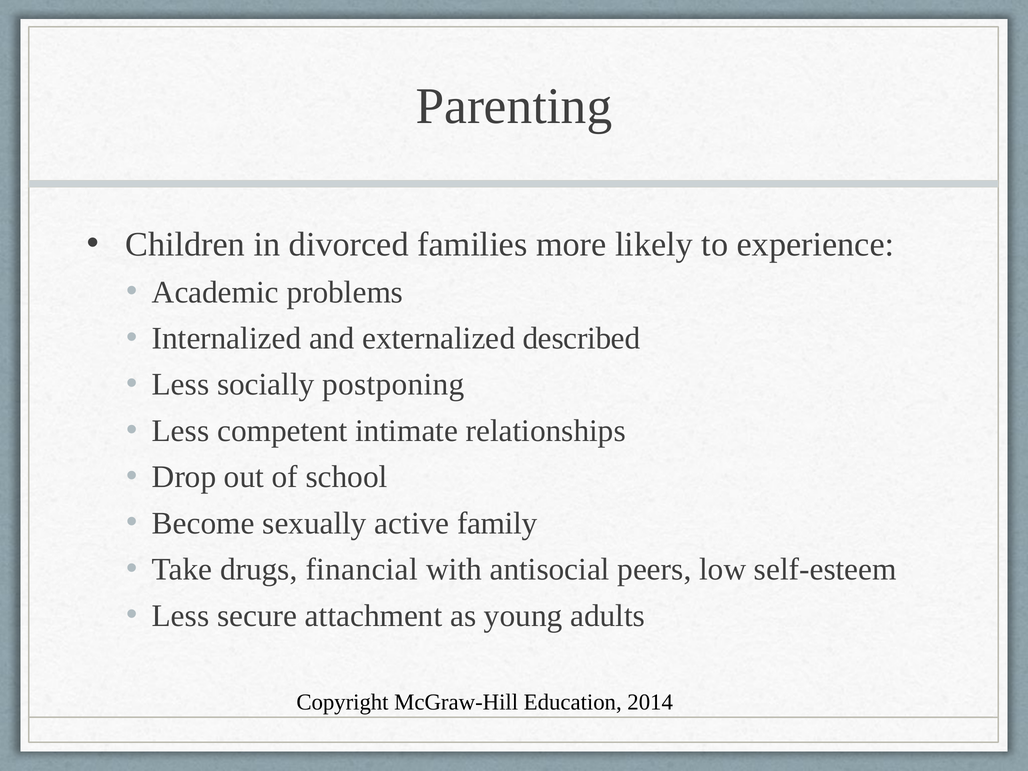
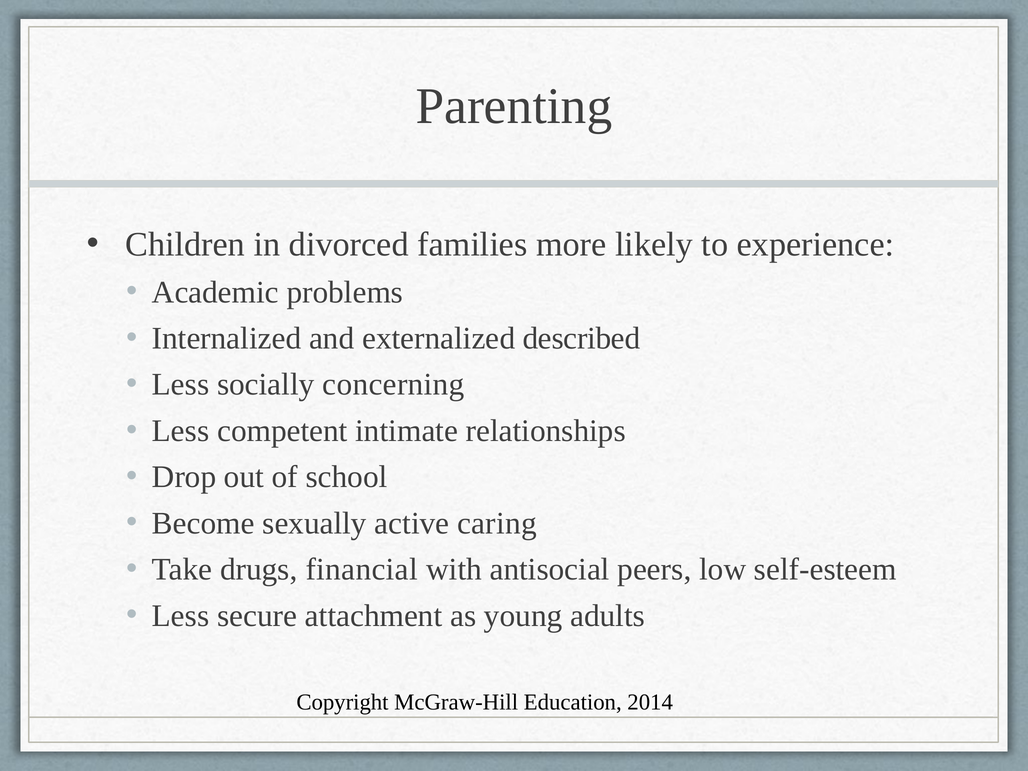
postponing: postponing -> concerning (393, 385)
family: family -> caring (497, 523)
